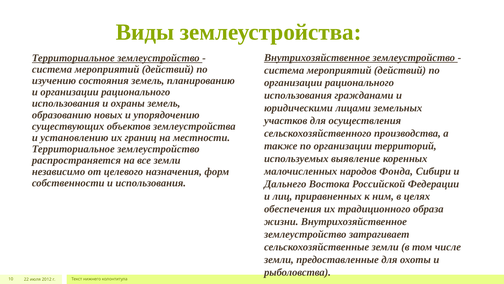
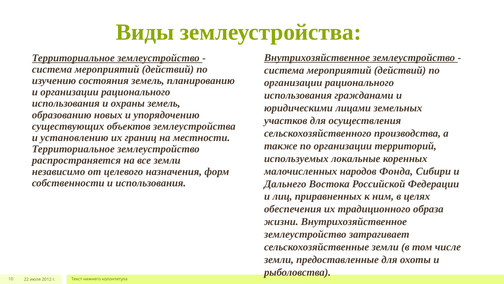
выявление: выявление -> локальные (356, 158)
